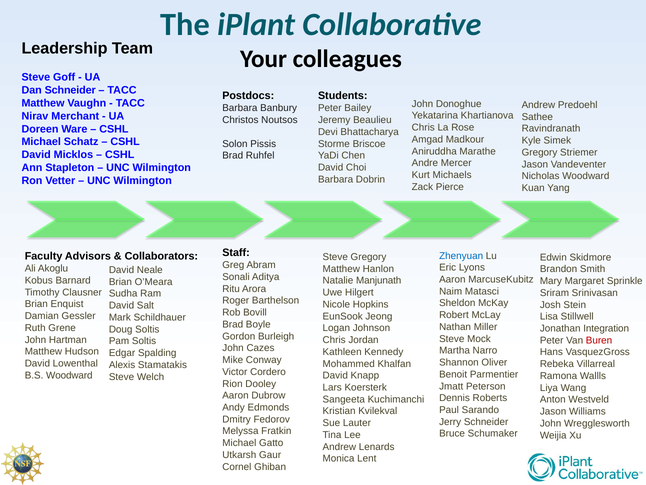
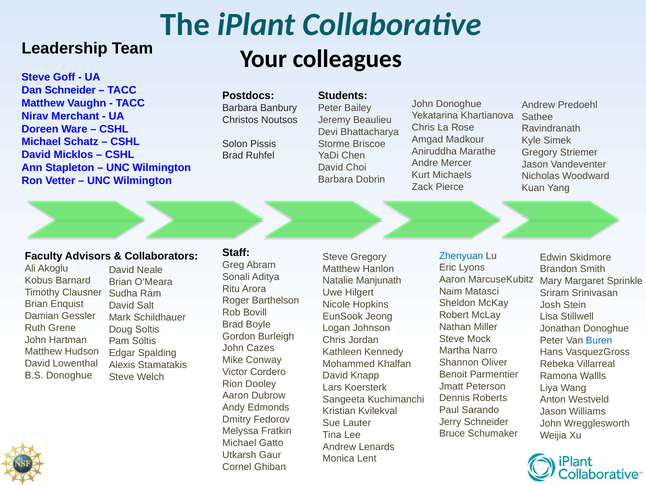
Jonathan Integration: Integration -> Donoghue (606, 328)
Buren colour: red -> blue (599, 340)
B.S Woodward: Woodward -> Donoghue (69, 375)
